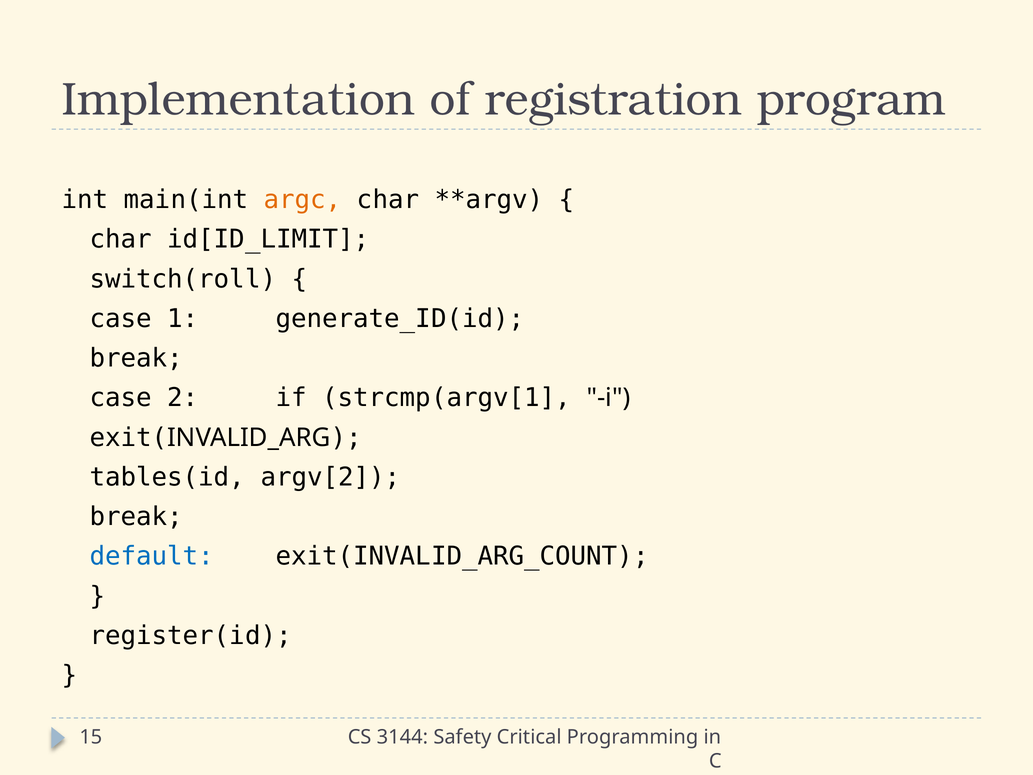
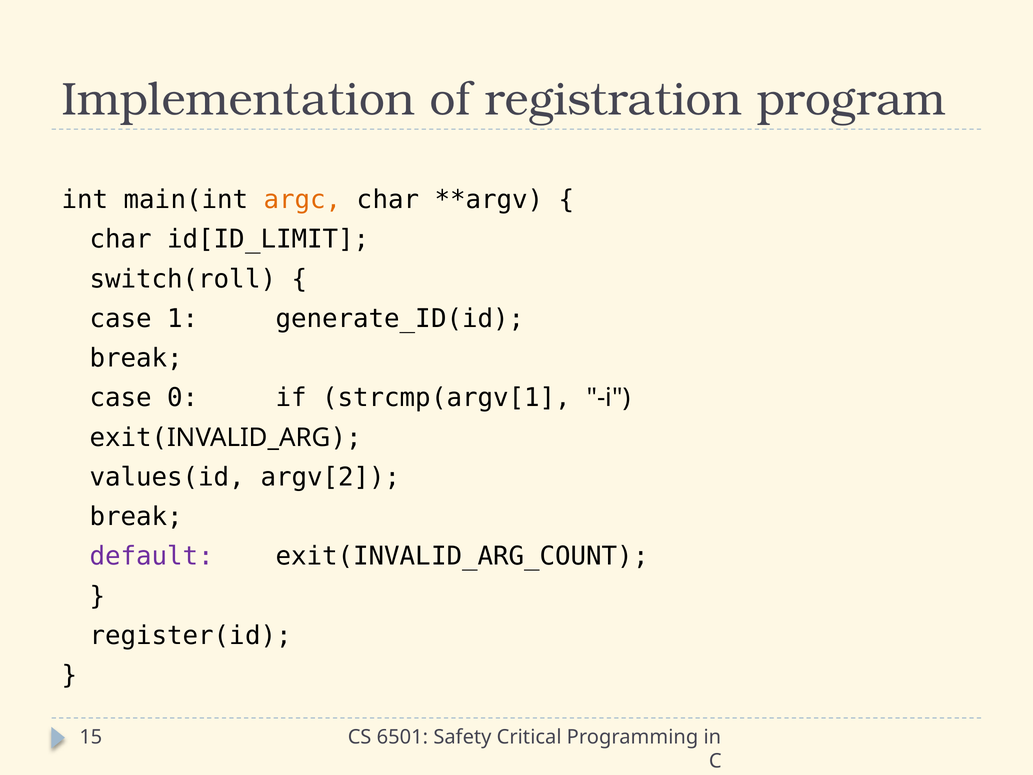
2: 2 -> 0 (183, 398)
tables(id: tables(id -> values(id (167, 477)
default colour: blue -> purple (152, 556)
3144: 3144 -> 6501 (402, 737)
